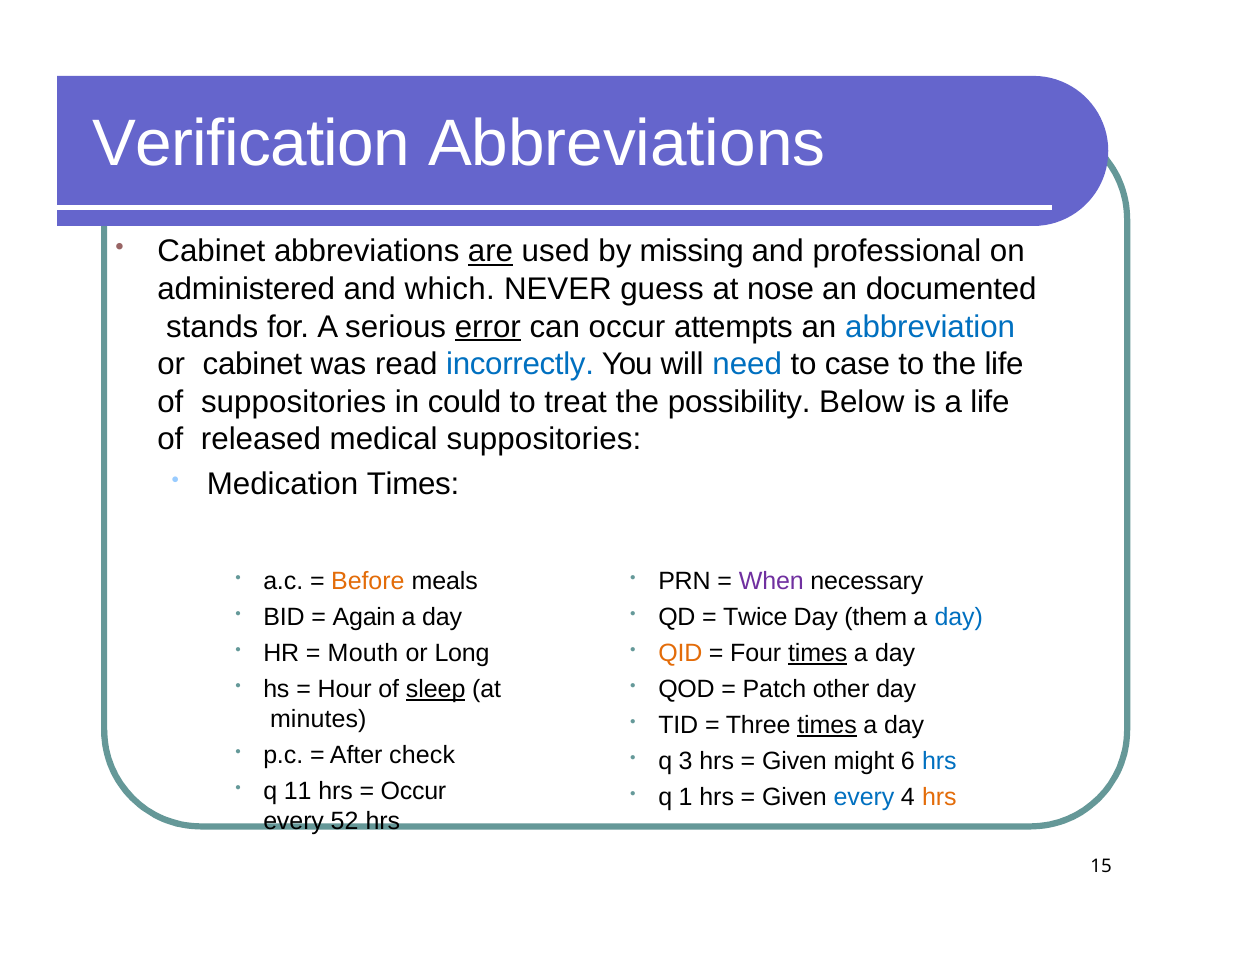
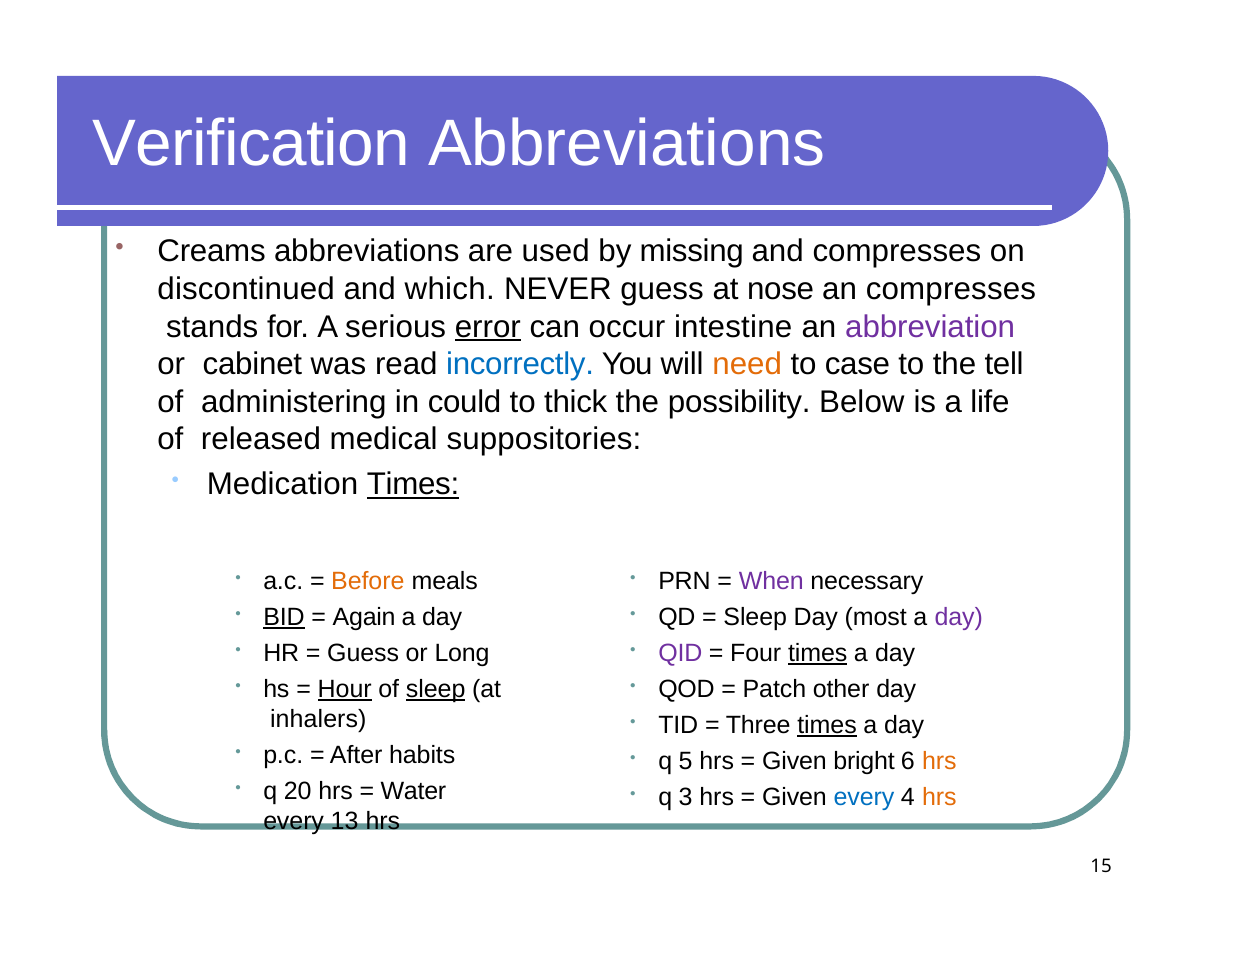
Cabinet: Cabinet -> Creams (212, 252)
are underline: present -> none (491, 252)
and professional: professional -> compresses (897, 252)
administered: administered -> discontinued (246, 289)
an documented: documented -> compresses (951, 289)
attempts: attempts -> intestine (733, 327)
abbreviation colour: blue -> purple (930, 327)
need colour: blue -> orange (747, 364)
the life: life -> tell (1004, 364)
of suppositories: suppositories -> administering (294, 402)
treat: treat -> thick (576, 402)
Times underline: none -> present (413, 485)
BID underline: none -> present (284, 617)
Twice: Twice -> Sleep (755, 617)
them: them -> most (876, 617)
day colour: blue -> purple (959, 617)
Mouth: Mouth -> Guess (363, 653)
QID colour: orange -> purple (680, 653)
Hour underline: none -> present (345, 689)
minutes: minutes -> inhalers (318, 719)
check: check -> habits (422, 755)
3: 3 -> 5 (686, 761)
might: might -> bright (864, 761)
hrs colour: blue -> orange (939, 761)
11: 11 -> 20 (298, 791)
Occur: Occur -> Water (413, 791)
1: 1 -> 3 (686, 797)
52: 52 -> 13 (345, 821)
